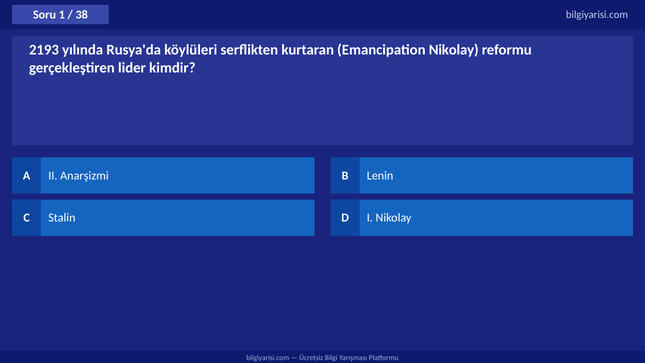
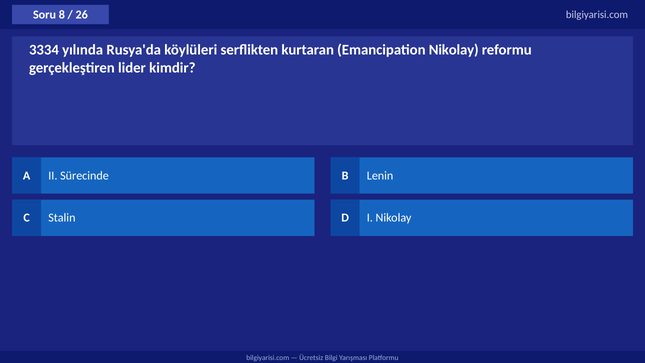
1: 1 -> 8 (62, 15)
38: 38 -> 26 (82, 15)
2193: 2193 -> 3334 (44, 50)
Anarşizmi: Anarşizmi -> Sürecinde (84, 176)
